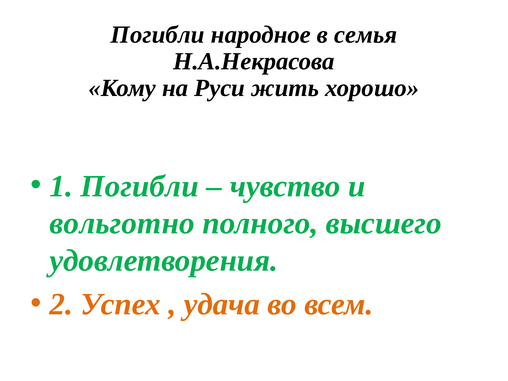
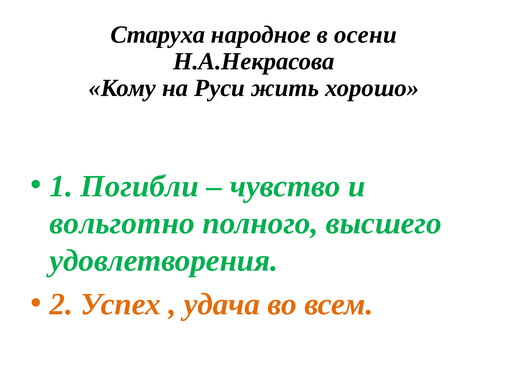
Погибли: Погибли -> Старуха (158, 35)
семья: семья -> осени (366, 35)
